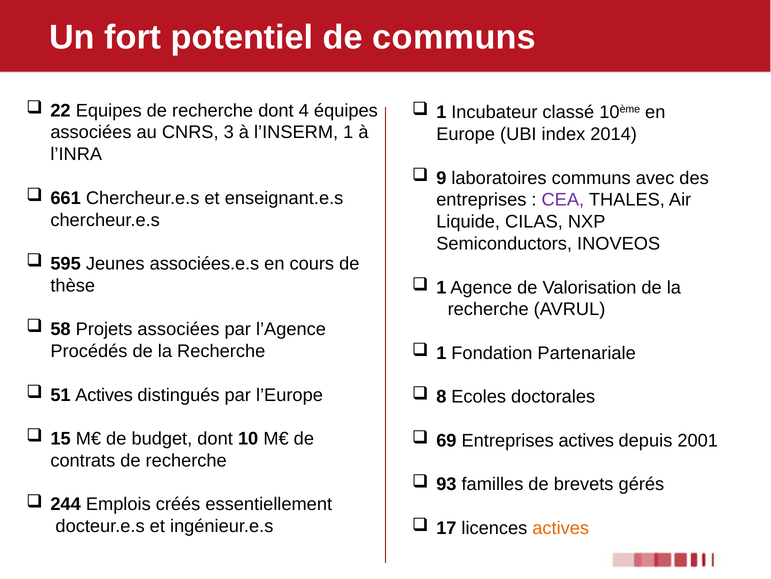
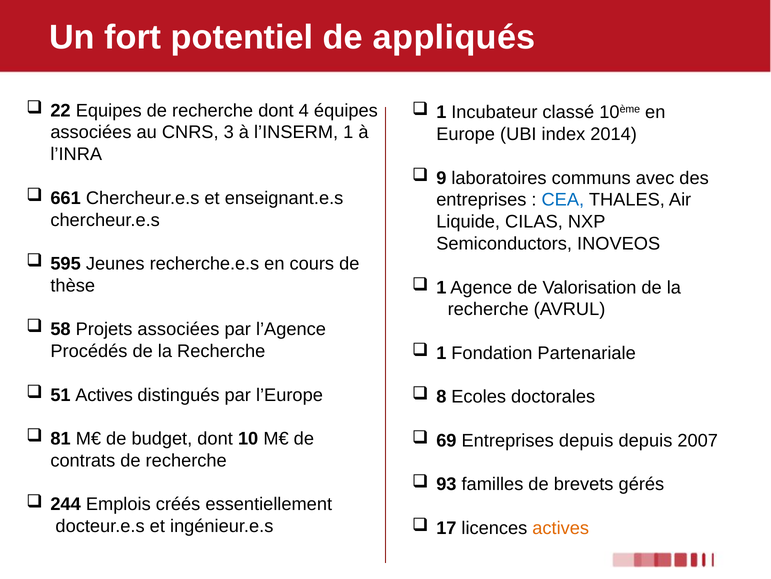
de communs: communs -> appliqués (454, 38)
CEA colour: purple -> blue (563, 200)
associées.e.s: associées.e.s -> recherche.e.s (204, 263)
15: 15 -> 81 (61, 438)
Entreprises actives: actives -> depuis (586, 440)
2001: 2001 -> 2007 (698, 440)
